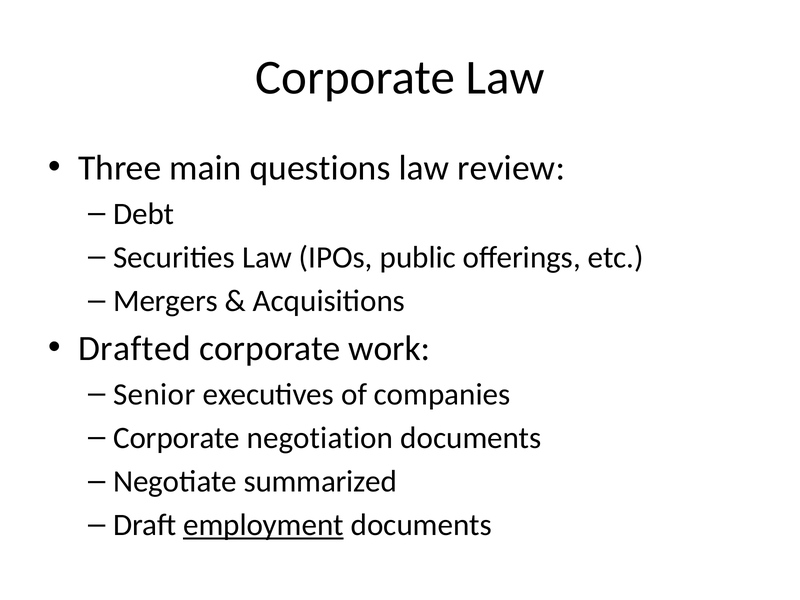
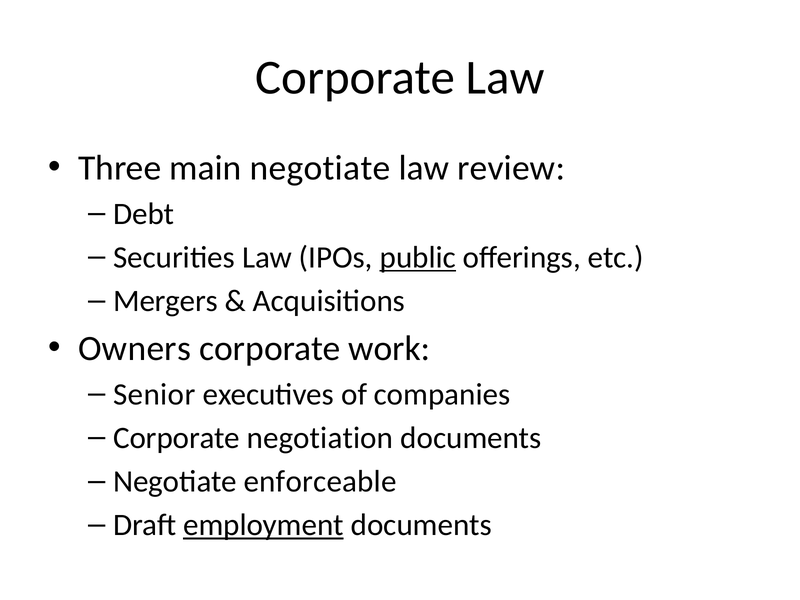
main questions: questions -> negotiate (320, 168)
public underline: none -> present (418, 257)
Drafted: Drafted -> Owners (135, 348)
summarized: summarized -> enforceable (320, 482)
